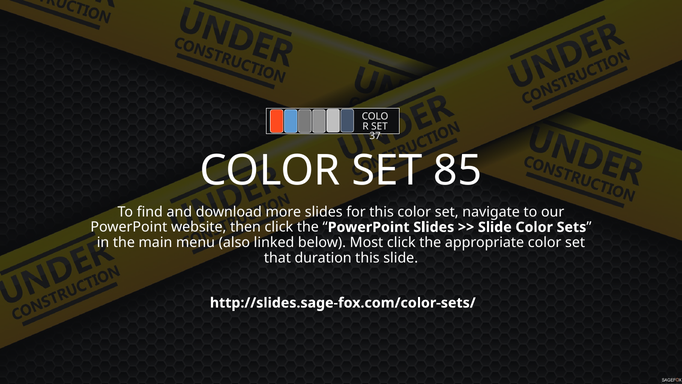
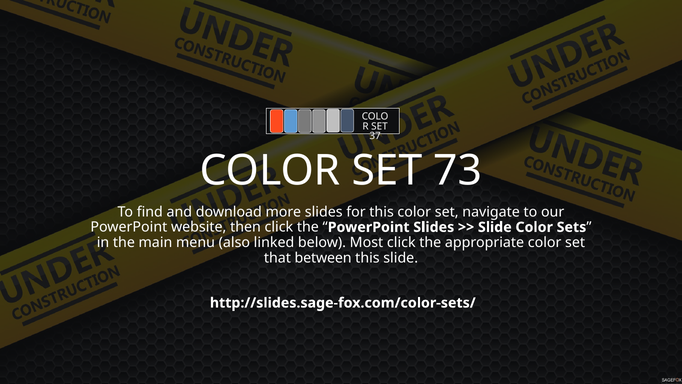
85: 85 -> 73 (458, 170)
duration: duration -> between (323, 258)
